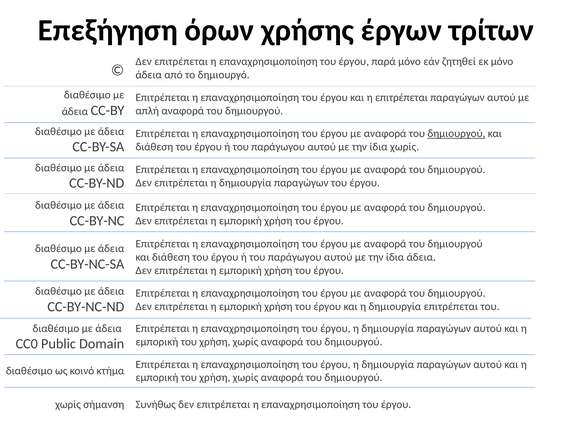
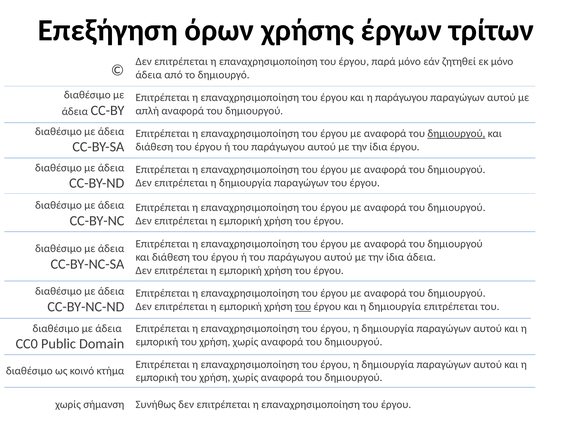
η επιτρέπεται: επιτρέπεται -> παράγωγου (401, 98)
ίδια χωρίς: χωρίς -> έργου (405, 147)
του underline: none -> present (303, 306)
